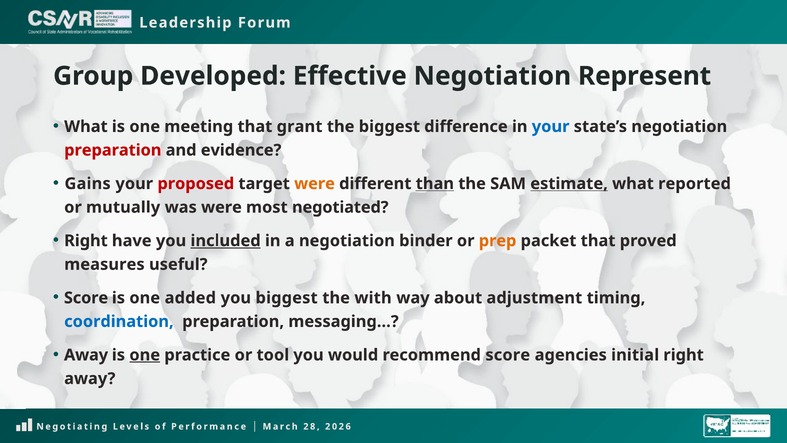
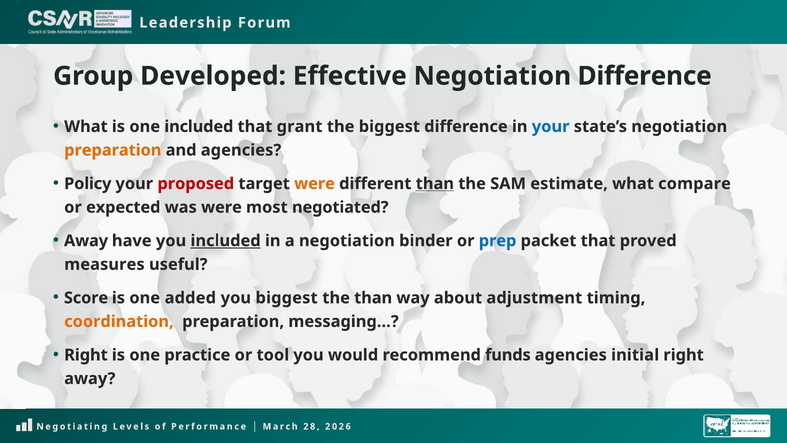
Negotiation Represent: Represent -> Difference (645, 76)
one meeting: meeting -> included (199, 126)
preparation colour: red -> orange (113, 150)
and evidence: evidence -> agencies (241, 150)
Gains: Gains -> Policy (88, 184)
estimate underline: present -> none (569, 184)
reported: reported -> compare (694, 184)
mutually: mutually -> expected (123, 207)
Right: Right -> Away (86, 241)
prep colour: orange -> blue (498, 241)
the with: with -> than (373, 298)
coordination colour: blue -> orange (119, 321)
Away: Away -> Right (86, 355)
one underline: present -> none (145, 355)
recommend score: score -> funds (508, 355)
